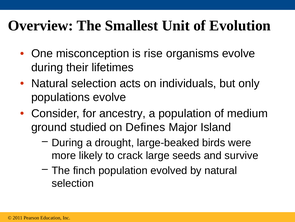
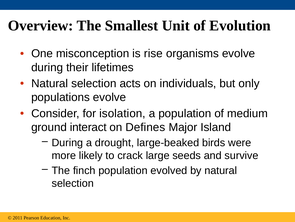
ancestry: ancestry -> isolation (122, 113)
studied: studied -> interact (88, 127)
